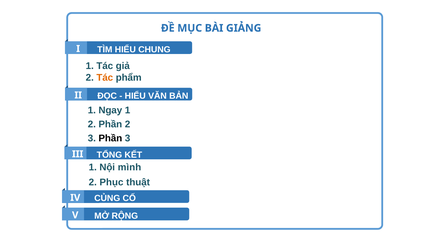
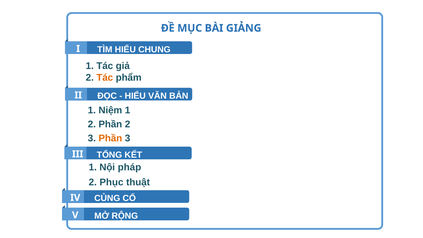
Ngay: Ngay -> Niệm (110, 110)
Phần colour: black -> orange (110, 138)
mình: mình -> pháp (129, 167)
